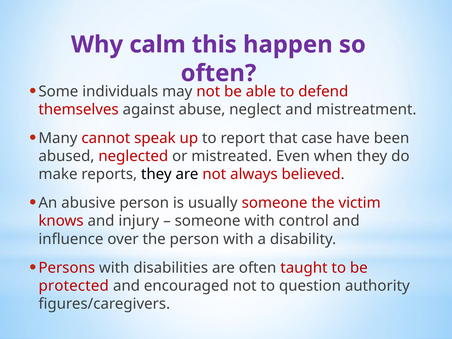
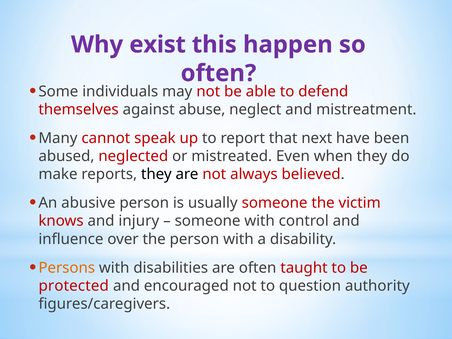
calm: calm -> exist (158, 45)
case: case -> next (317, 138)
Persons colour: red -> orange (67, 268)
